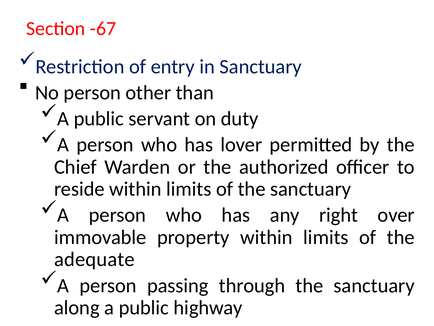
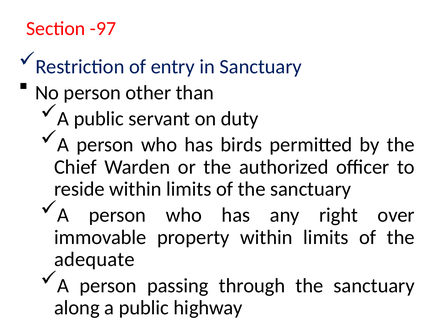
-67: -67 -> -97 (103, 29)
lover: lover -> birds (241, 145)
